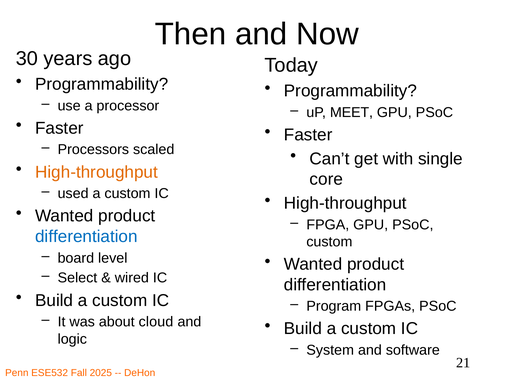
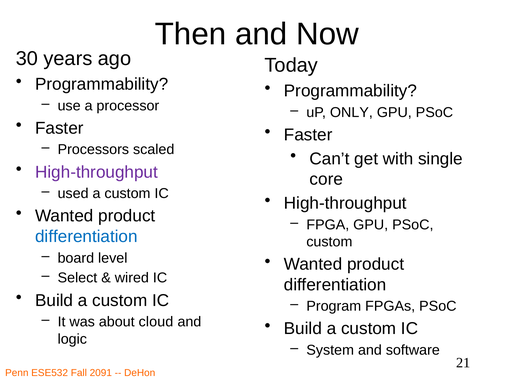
MEET: MEET -> ONLY (351, 112)
High-throughput colour: orange -> purple (97, 172)
2025: 2025 -> 2091 (101, 373)
